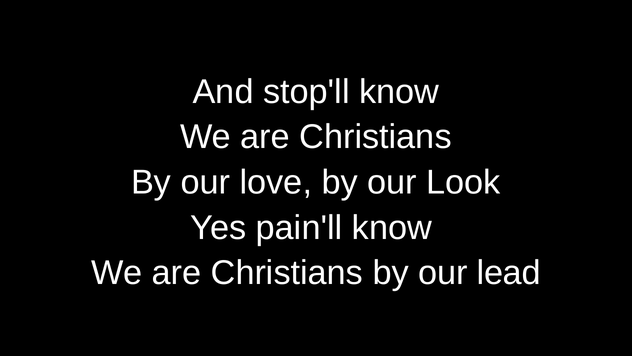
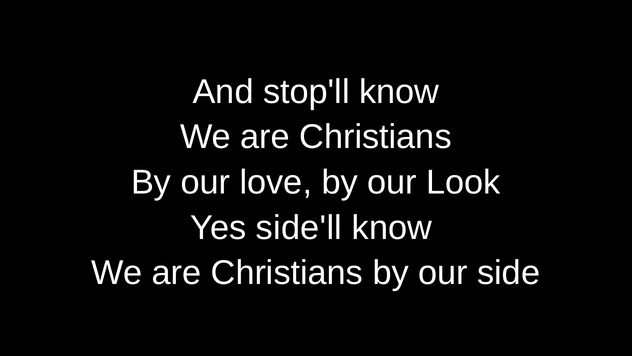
pain'll: pain'll -> side'll (299, 227)
lead: lead -> side (509, 273)
